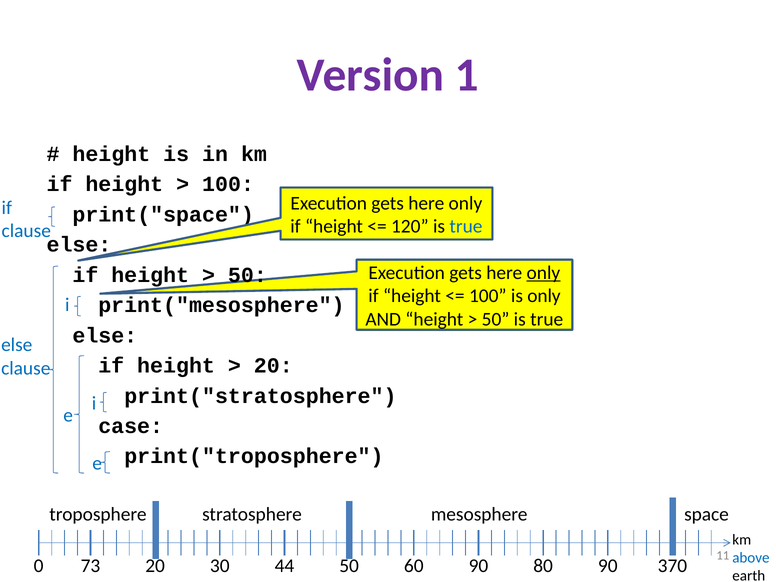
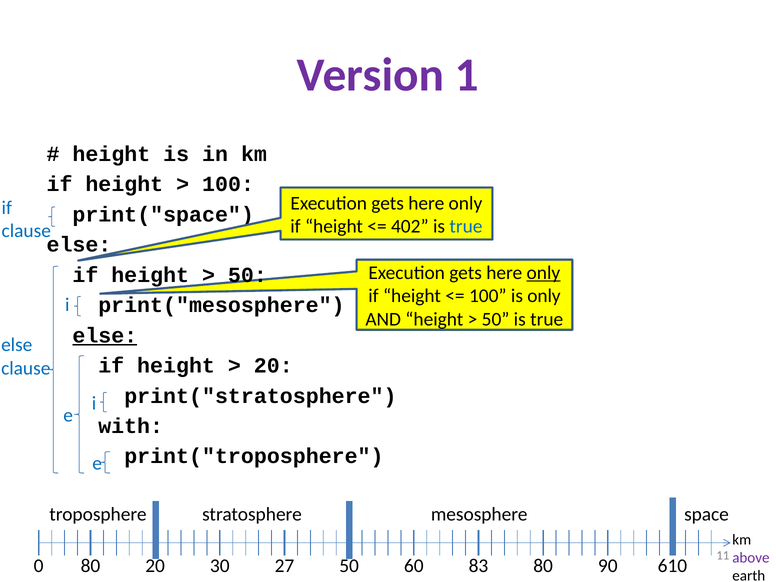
120: 120 -> 402 (410, 226)
else underline: none -> present (105, 335)
case: case -> with (131, 426)
above colour: blue -> purple (751, 558)
0 73: 73 -> 80 (90, 566)
44: 44 -> 27 (284, 566)
60 90: 90 -> 83 (478, 566)
370: 370 -> 610 (672, 566)
